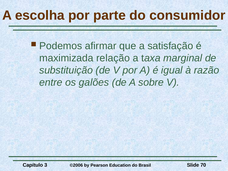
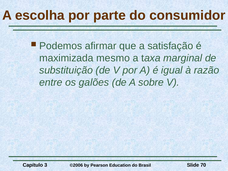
relação: relação -> mesmo (113, 58)
